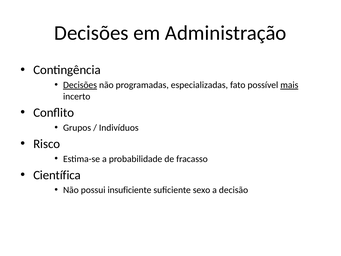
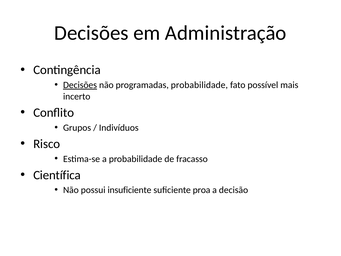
programadas especializadas: especializadas -> probabilidade (199, 85)
mais underline: present -> none (289, 85)
sexo: sexo -> proa (202, 190)
